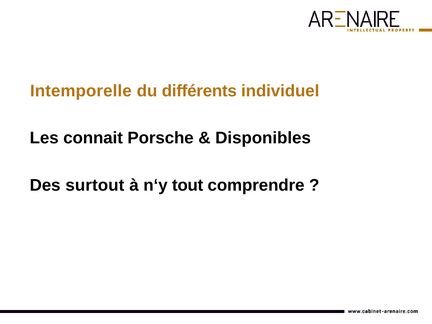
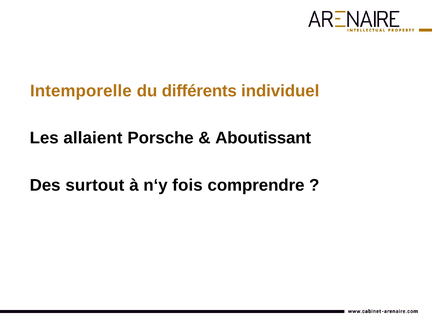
connait: connait -> allaient (93, 138)
Disponibles: Disponibles -> Aboutissant (263, 138)
tout: tout -> fois (187, 185)
